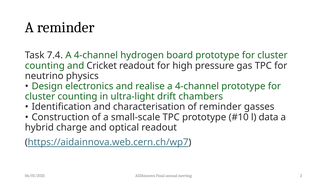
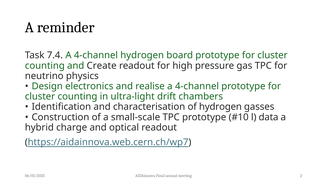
Cricket: Cricket -> Create (102, 66)
of reminder: reminder -> hydrogen (220, 107)
